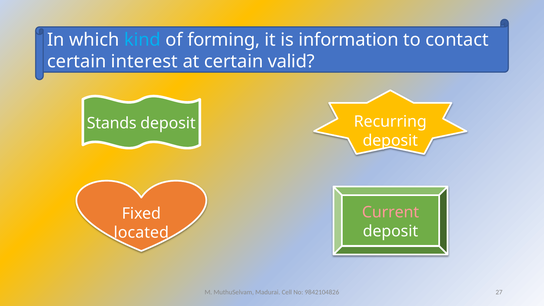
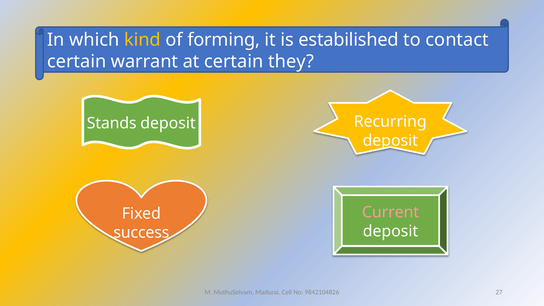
kind colour: light blue -> yellow (142, 40)
information: information -> estabilished (349, 40)
interest: interest -> warrant (145, 62)
valid: valid -> they (291, 62)
located: located -> success (141, 233)
